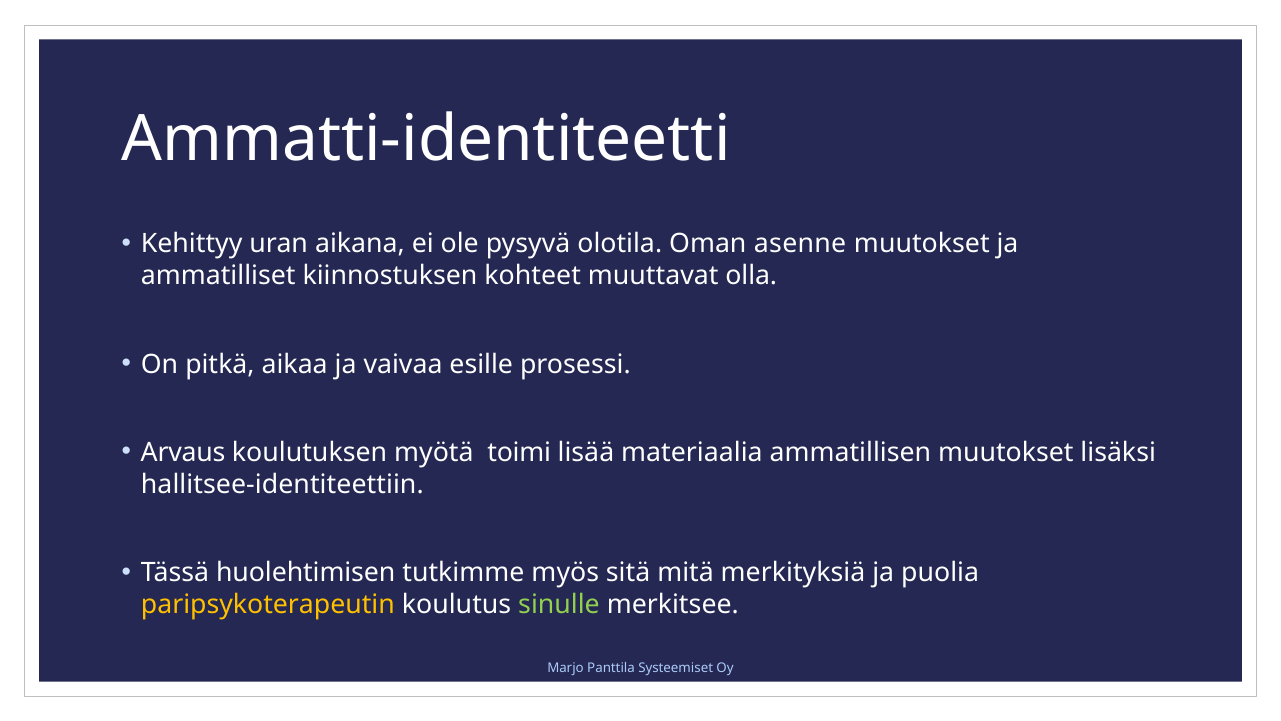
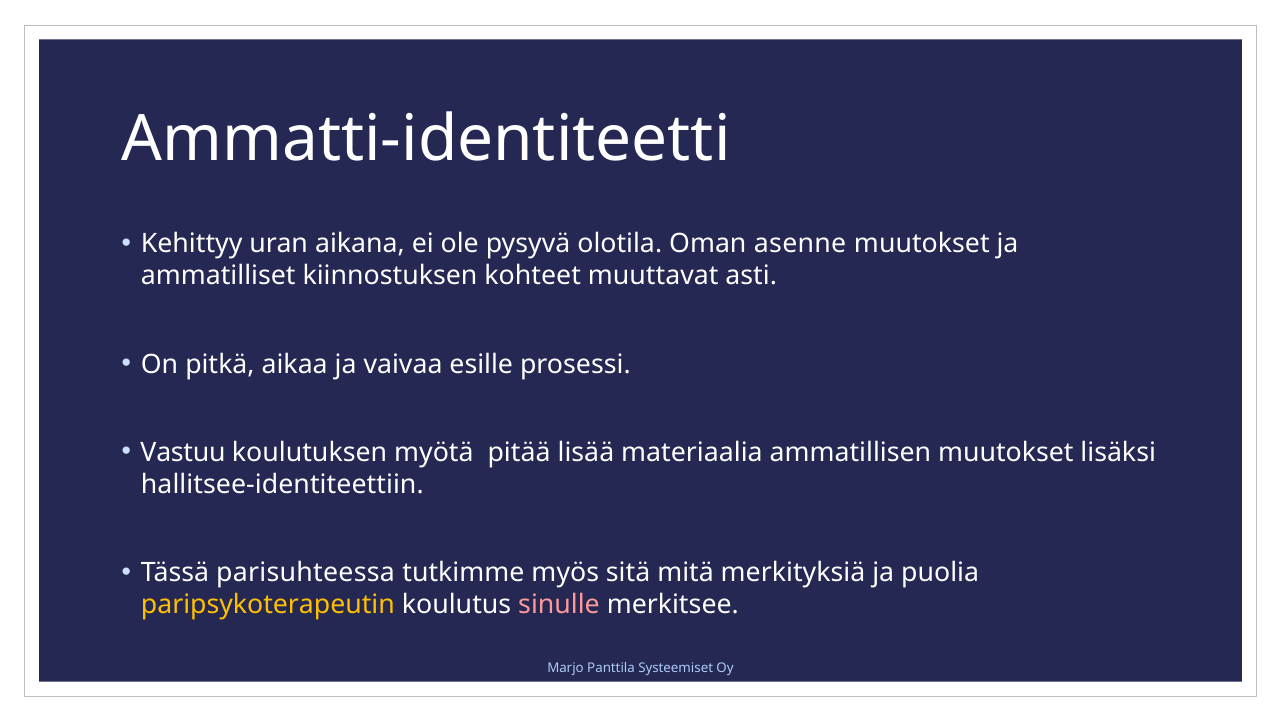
olla: olla -> asti (751, 276)
Arvaus: Arvaus -> Vastuu (183, 452)
toimi: toimi -> pitää (519, 452)
huolehtimisen: huolehtimisen -> parisuhteessa (306, 572)
sinulle colour: light green -> pink (559, 605)
